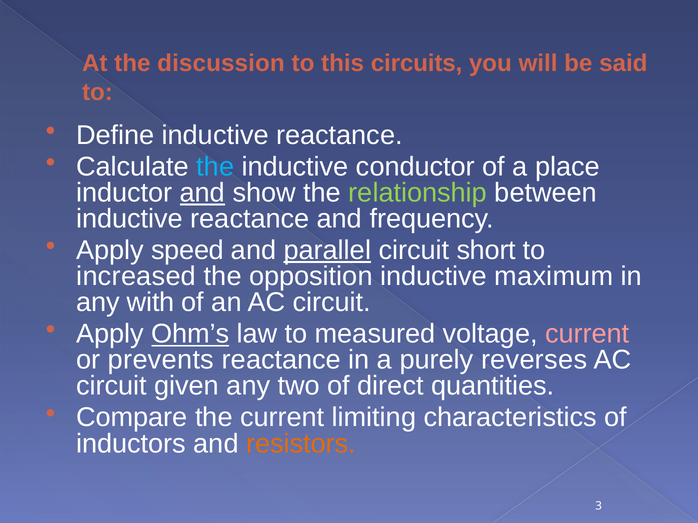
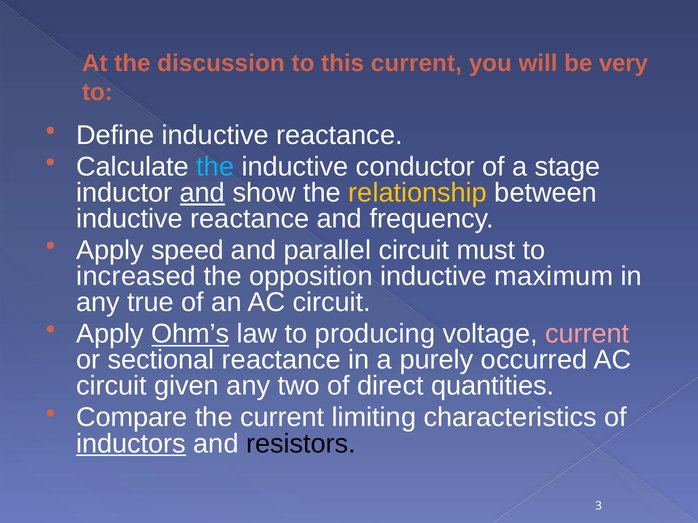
this circuits: circuits -> current (416, 64)
said: said -> very (623, 64)
place: place -> stage (568, 167)
relationship colour: light green -> yellow (418, 193)
parallel underline: present -> none (327, 251)
short: short -> must (486, 251)
with: with -> true (151, 303)
measured: measured -> producing (375, 334)
prevents: prevents -> sectional (161, 360)
reverses: reverses -> occurred (534, 360)
inductors underline: none -> present (131, 444)
resistors colour: orange -> black (301, 444)
